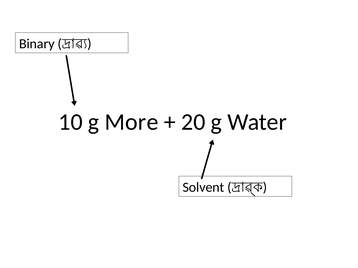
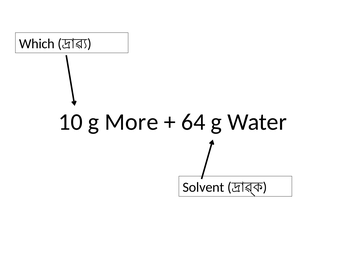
Binary: Binary -> Which (37, 44)
20: 20 -> 64 (193, 122)
